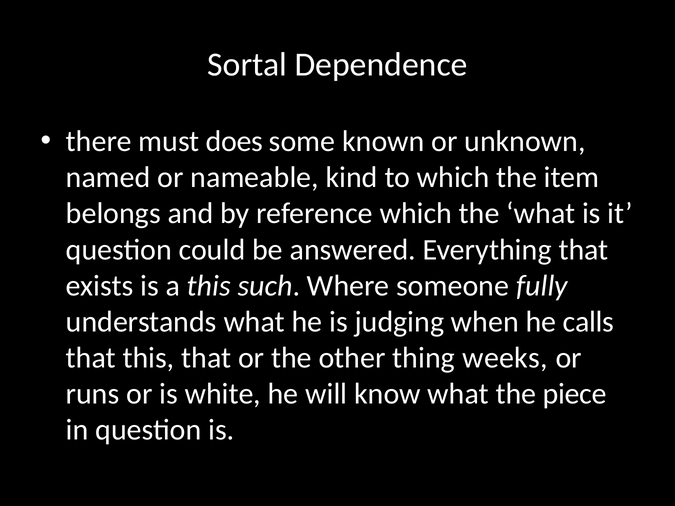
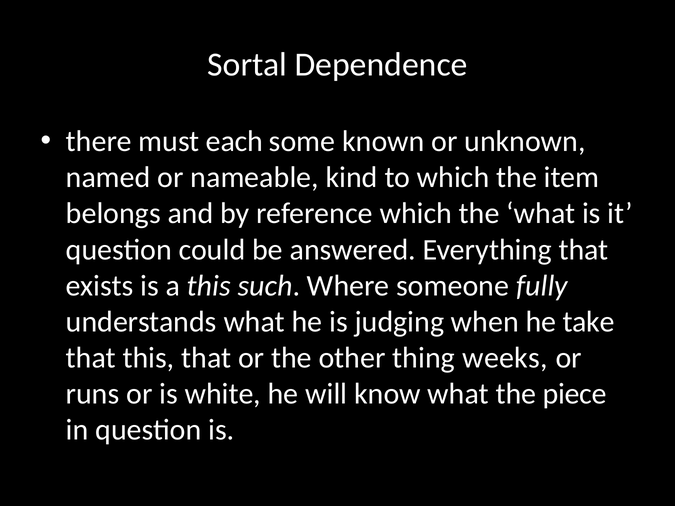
does: does -> each (234, 142)
calls: calls -> take (589, 322)
